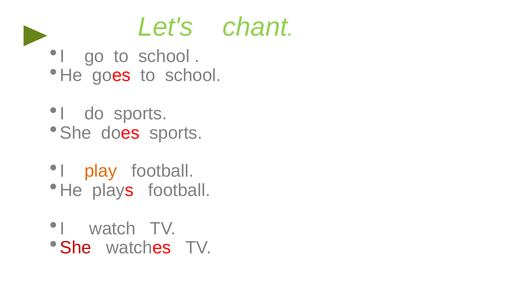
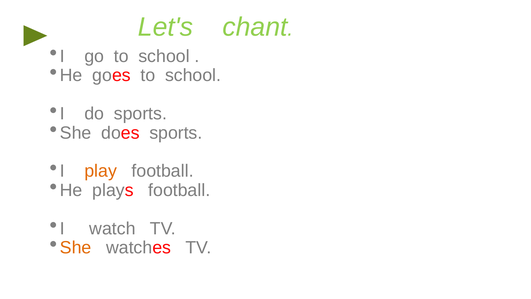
She colour: red -> orange (76, 247)
